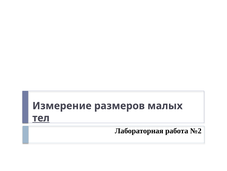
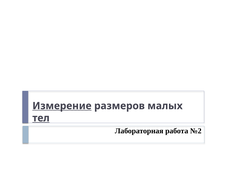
Измерение underline: none -> present (62, 105)
